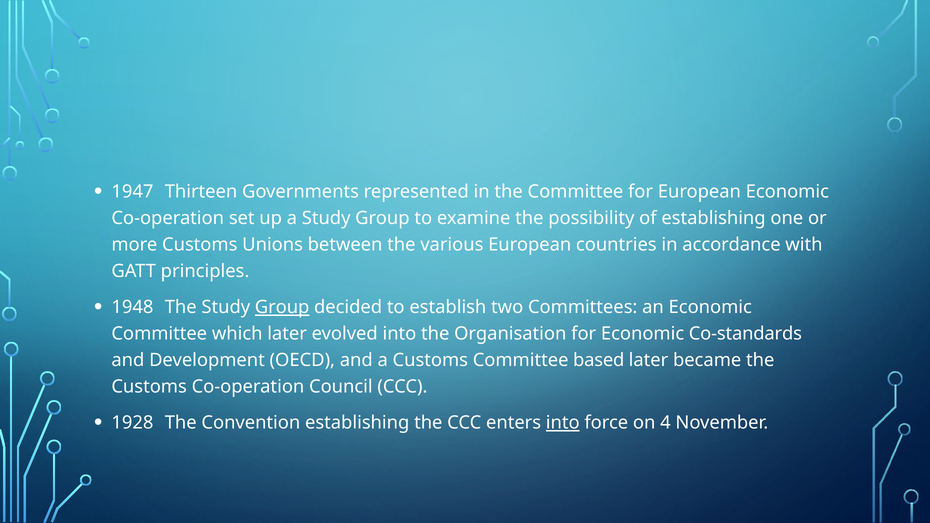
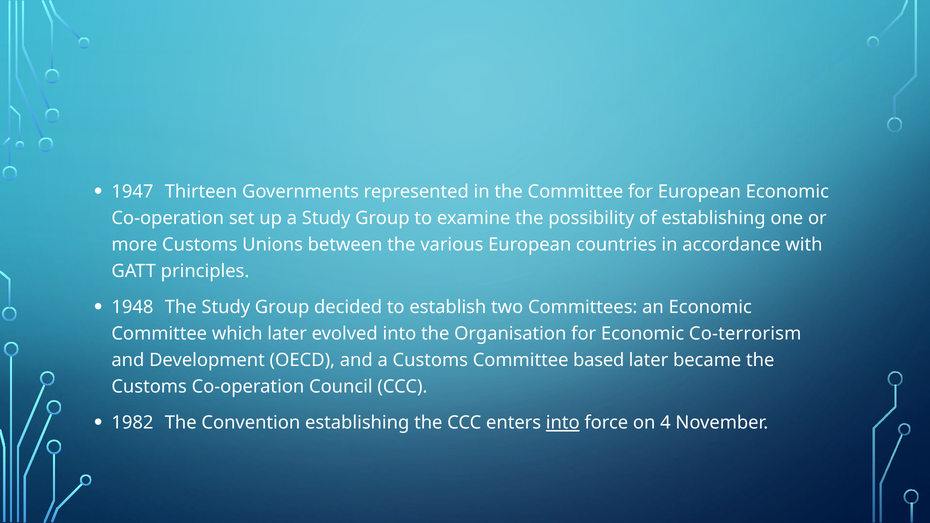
Group underline: present -> none (282, 307)
Co-standards: Co-standards -> Co-terrorism (745, 334)
1928: 1928 -> 1982 (132, 423)
